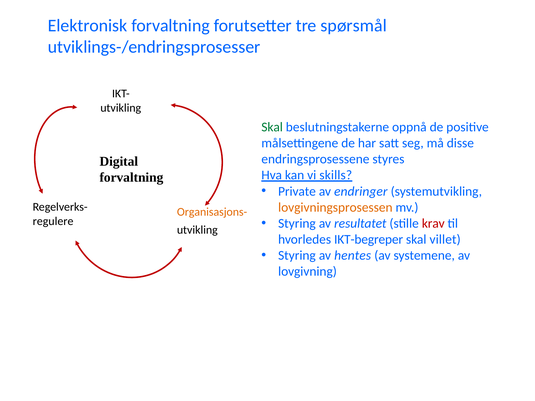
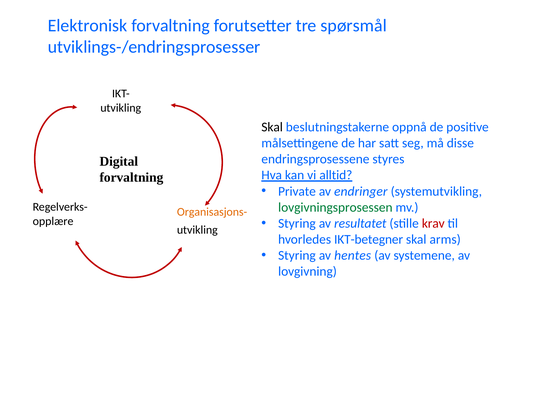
Skal colour: green -> black (272, 127)
skills: skills -> alltid (336, 175)
lovgivningsprosessen colour: orange -> green (335, 207)
regulere: regulere -> opplære (53, 221)
IKT-begreper: IKT-begreper -> IKT-betegner (369, 240)
villet: villet -> arms (445, 240)
